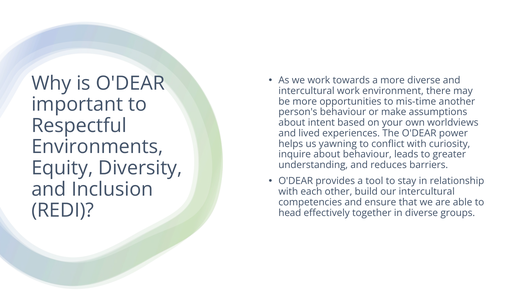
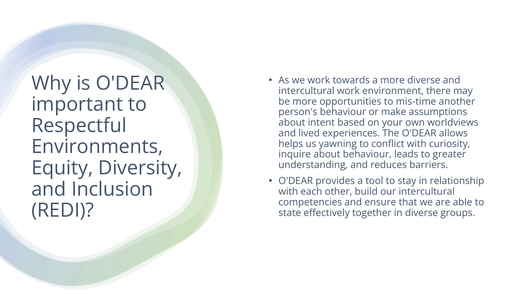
power: power -> allows (453, 133)
head: head -> state (290, 213)
